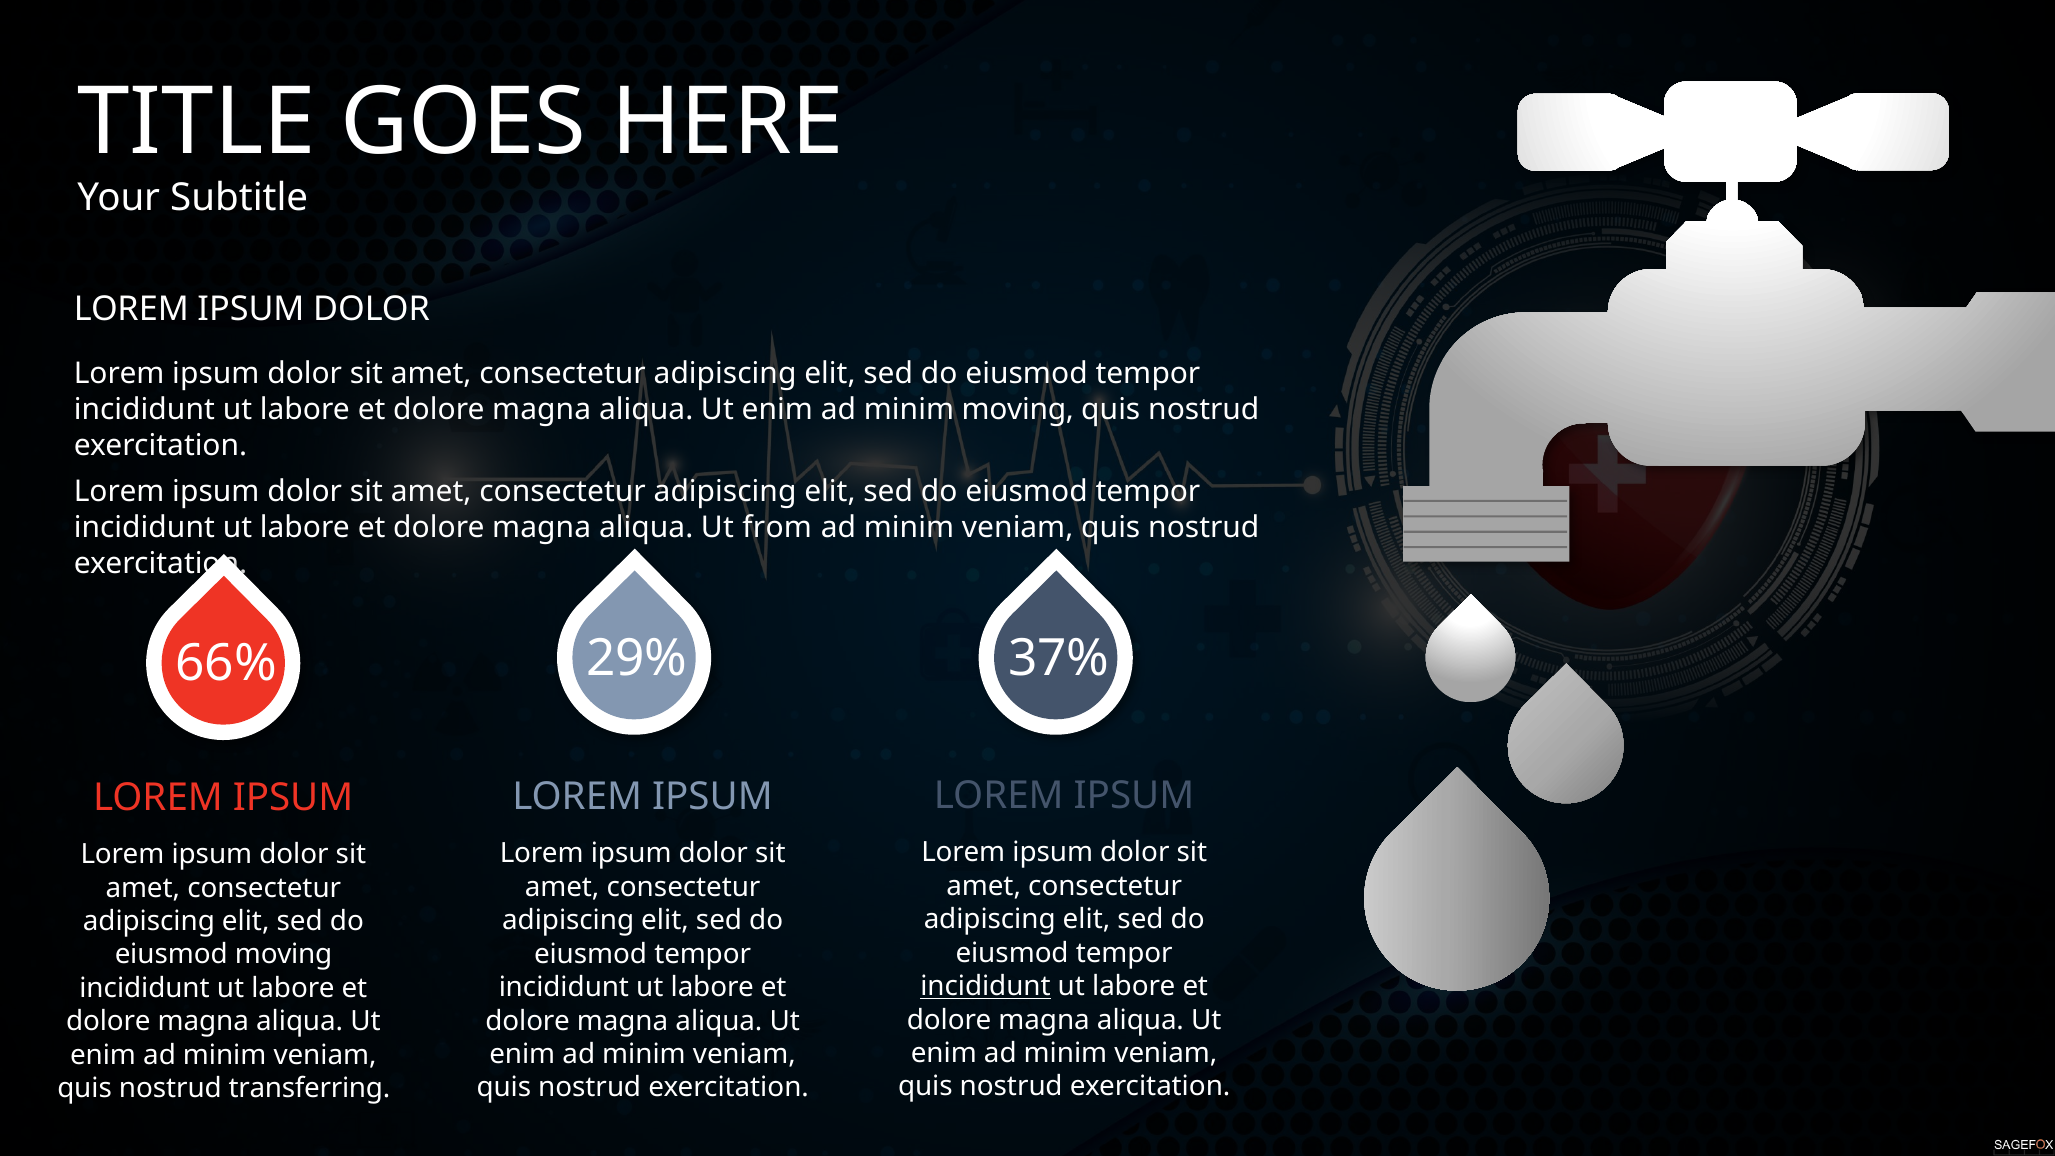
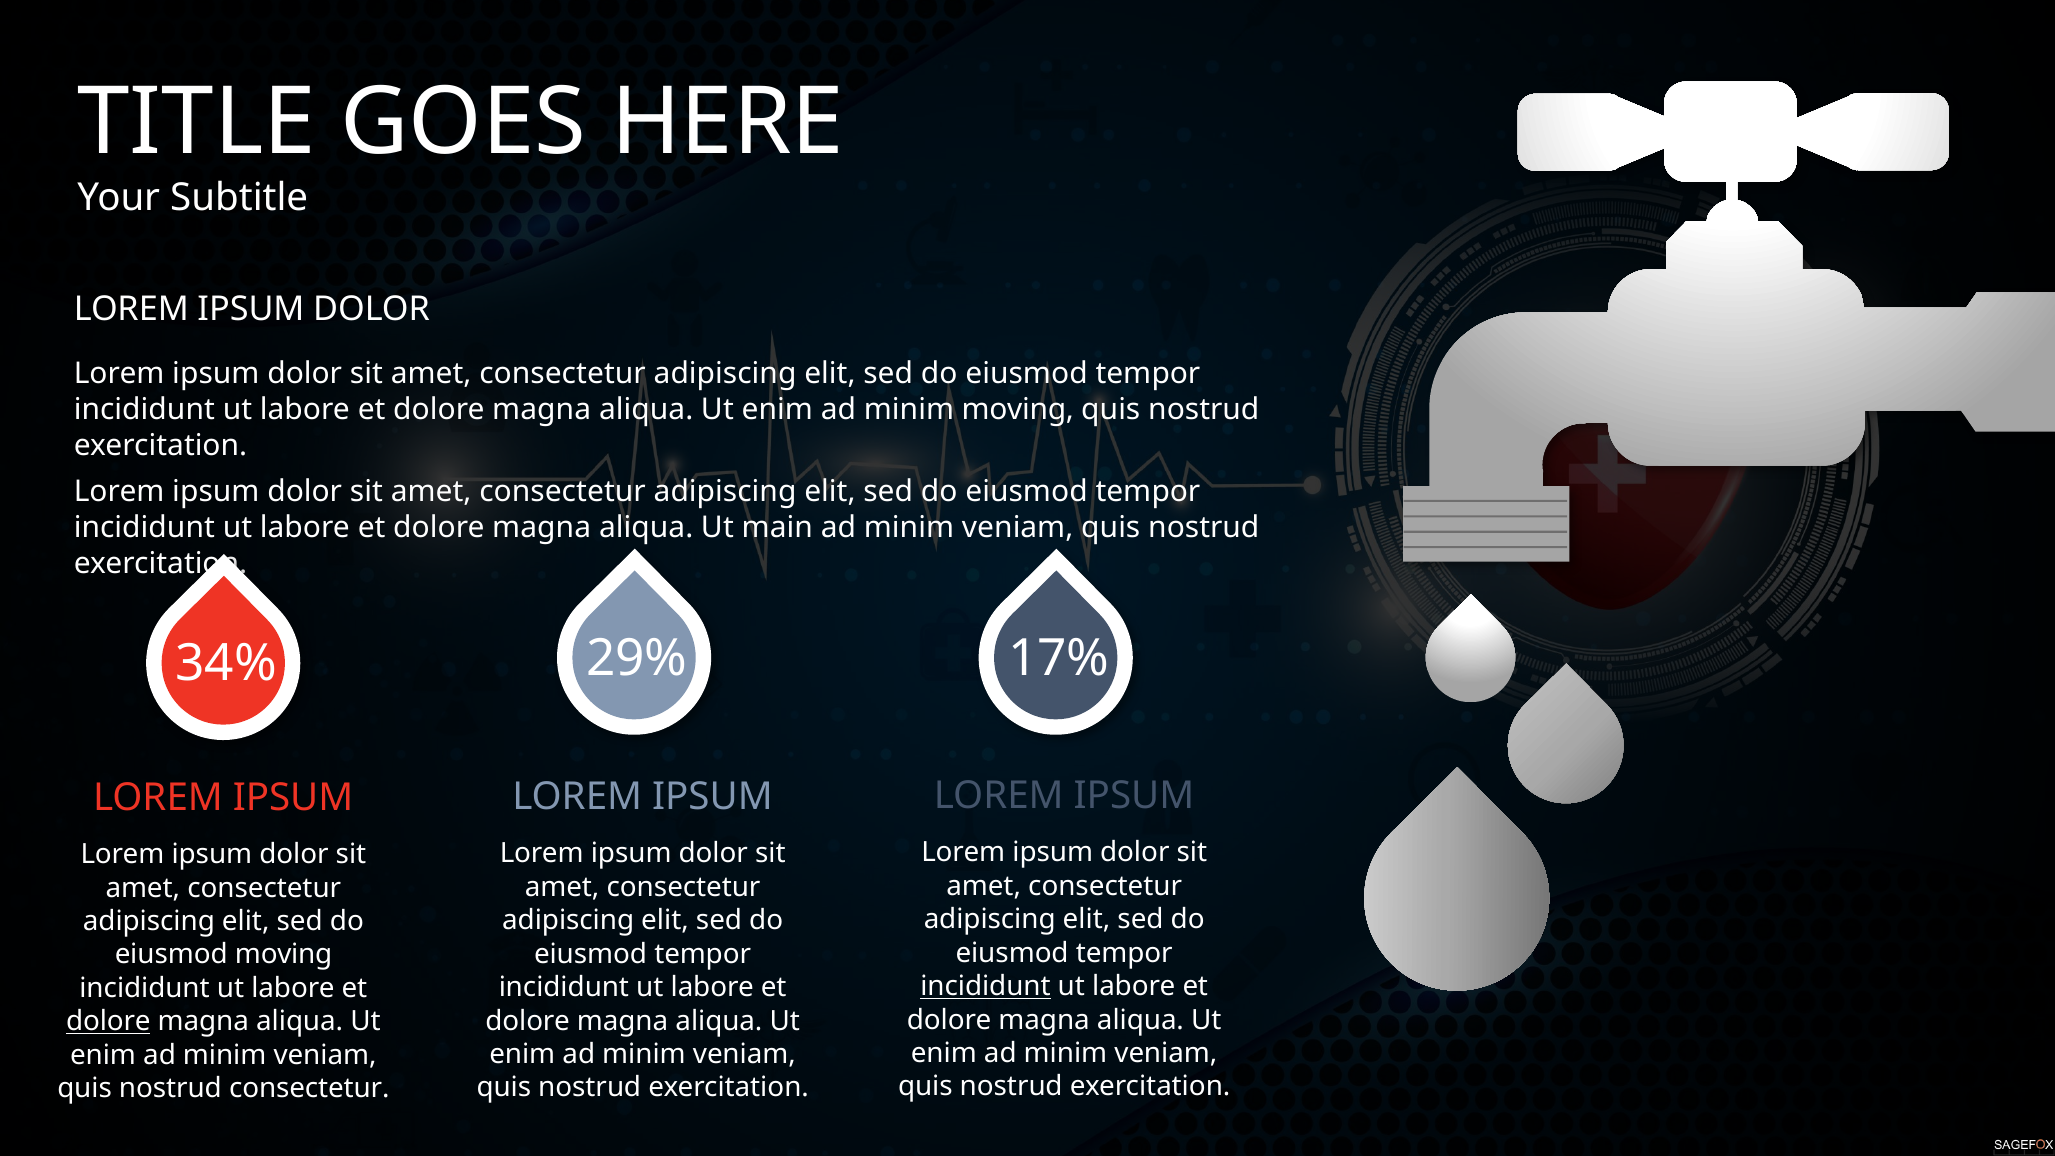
from: from -> main (777, 528)
66%: 66% -> 34% (226, 664)
37%: 37% -> 17% (1059, 659)
dolore underline: none -> present (108, 1022)
nostrud transferring: transferring -> consectetur (309, 1088)
